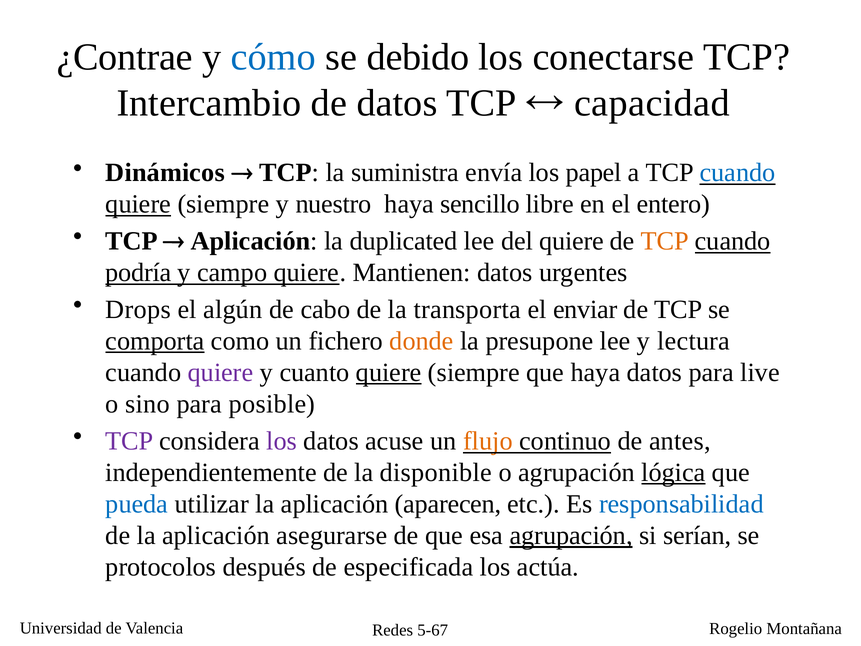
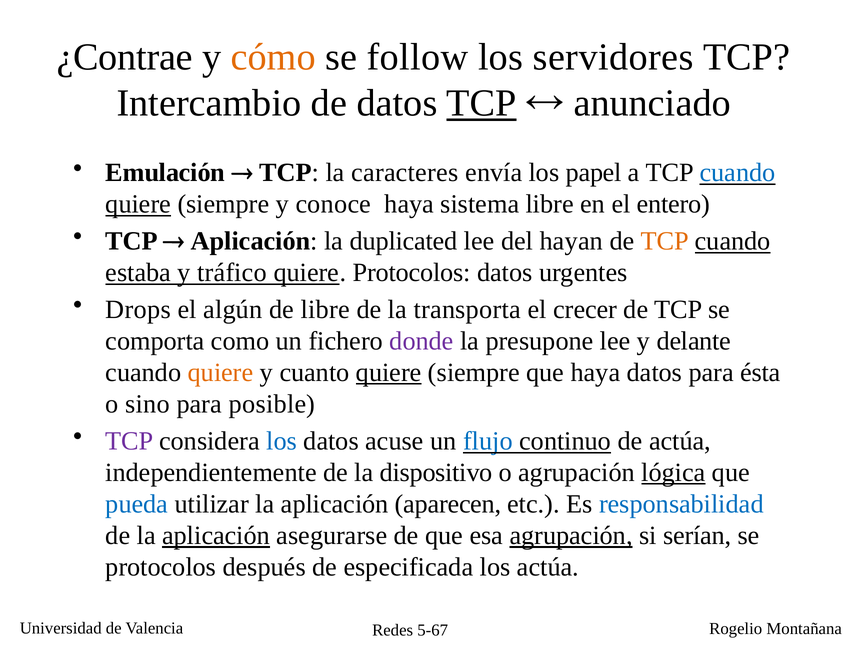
cómo colour: blue -> orange (273, 57)
debido: debido -> follow (418, 57)
conectarse: conectarse -> servidores (613, 57)
TCP underline: none -> present (481, 103)
capacidad: capacidad -> anunciado (652, 103)
Dinámicos: Dinámicos -> Emulación (165, 173)
suministra: suministra -> caracteres (405, 173)
nuestro: nuestro -> conoce (333, 204)
sencillo: sencillo -> sistema (480, 204)
del quiere: quiere -> hayan (571, 241)
podría: podría -> estaba (138, 273)
campo: campo -> tráfico (232, 273)
quiere Mantienen: Mantienen -> Protocolos (412, 273)
de cabo: cabo -> libre (325, 309)
enviar: enviar -> crecer (585, 309)
comporta underline: present -> none (155, 341)
donde colour: orange -> purple (422, 341)
lectura: lectura -> delante (694, 341)
quiere colour: purple -> orange (221, 372)
live: live -> ésta (760, 372)
los colour: purple -> blue (282, 441)
flujo colour: orange -> blue (488, 441)
de antes: antes -> actúa (680, 441)
disponible: disponible -> dispositivo (436, 472)
aplicación underline: none -> present (216, 536)
